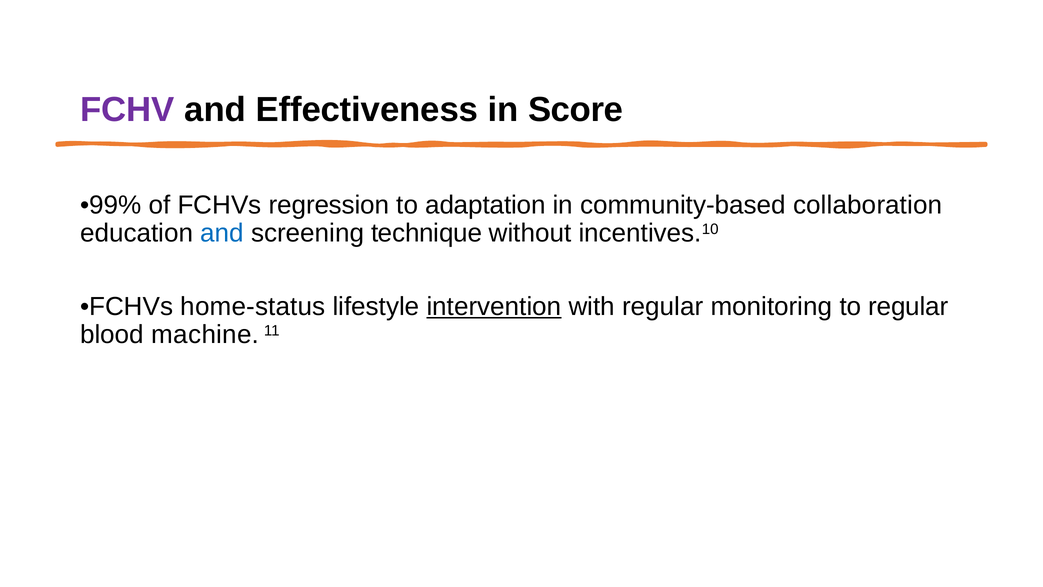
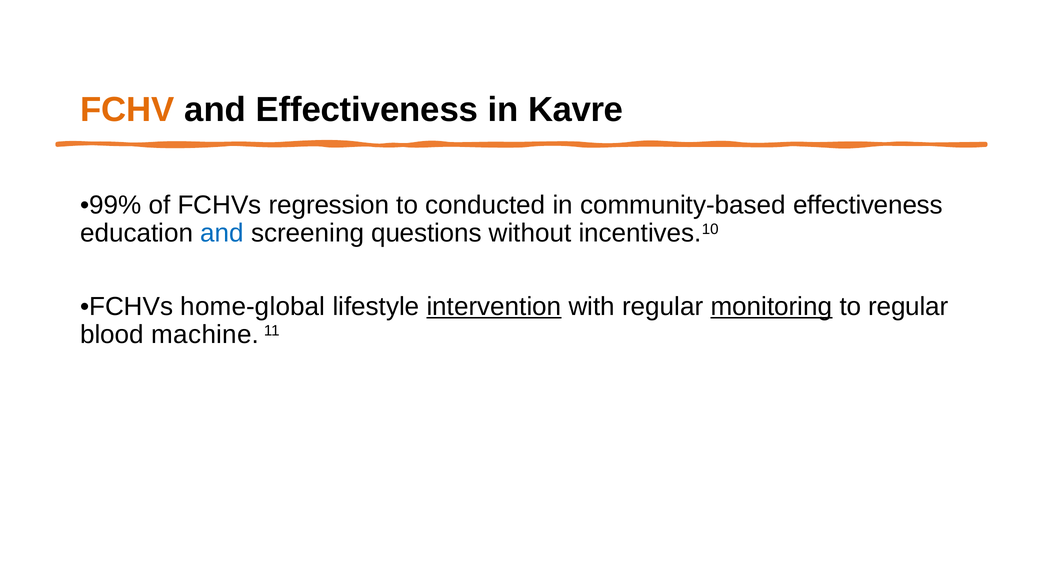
FCHV colour: purple -> orange (127, 110)
Score: Score -> Kavre (576, 110)
adaptation: adaptation -> conducted (485, 205)
community-based collaboration: collaboration -> effectiveness (868, 205)
technique: technique -> questions (426, 233)
home-status: home-status -> home-global (253, 306)
monitoring underline: none -> present (771, 306)
